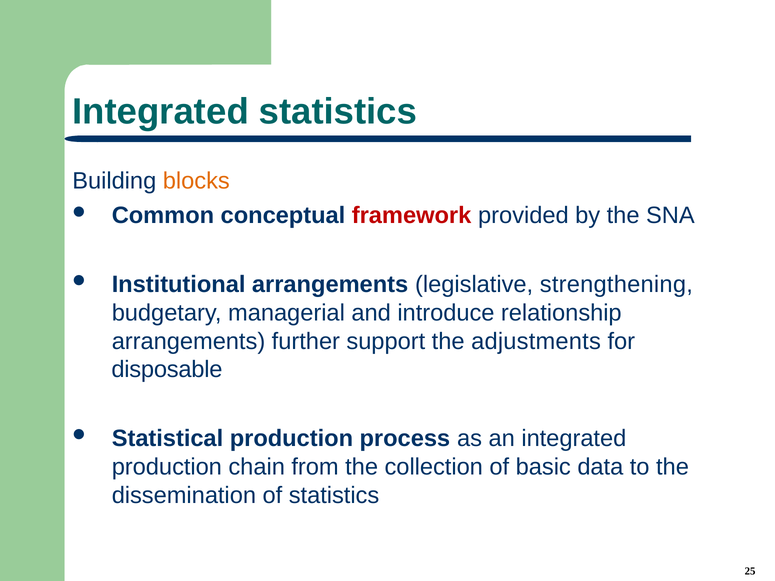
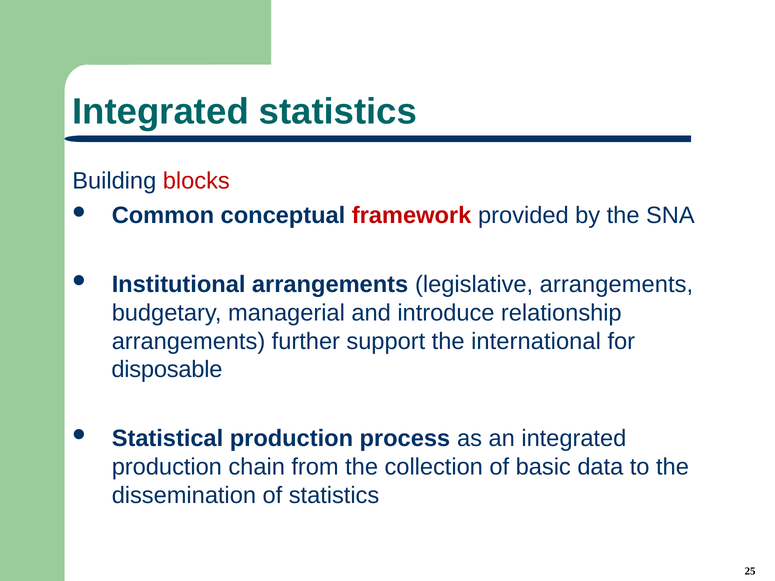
blocks colour: orange -> red (196, 181)
legislative strengthening: strengthening -> arrangements (616, 285)
adjustments: adjustments -> international (536, 341)
